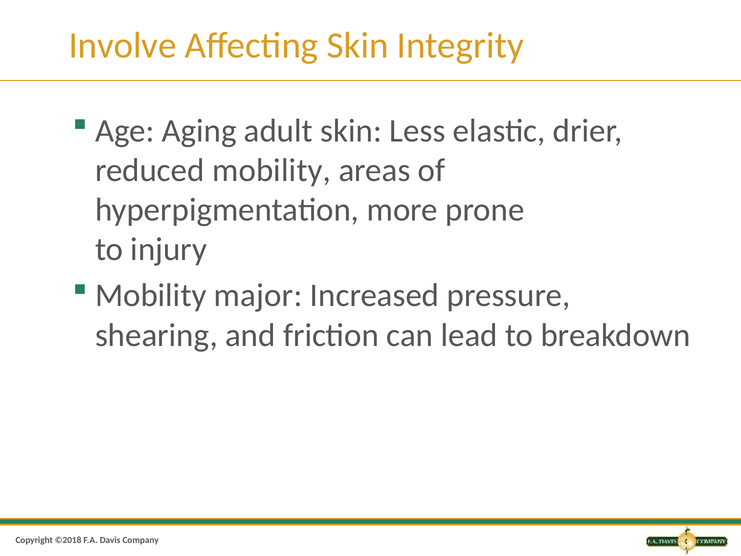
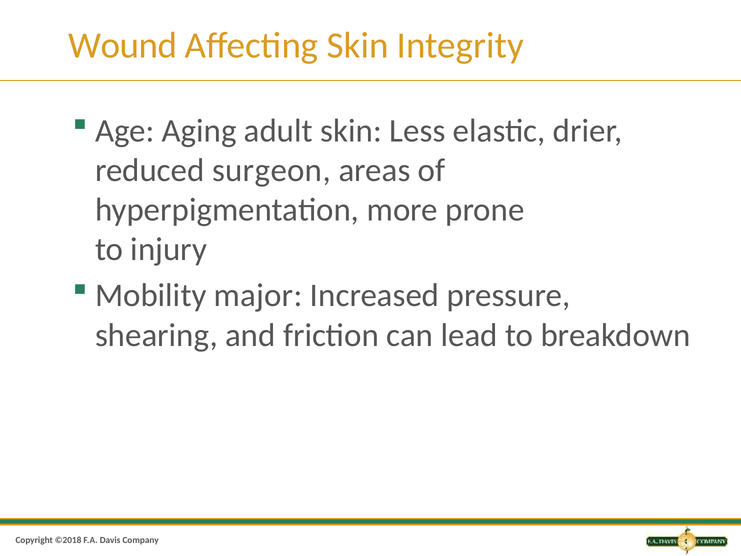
Involve: Involve -> Wound (123, 46)
reduced mobility: mobility -> surgeon (271, 170)
